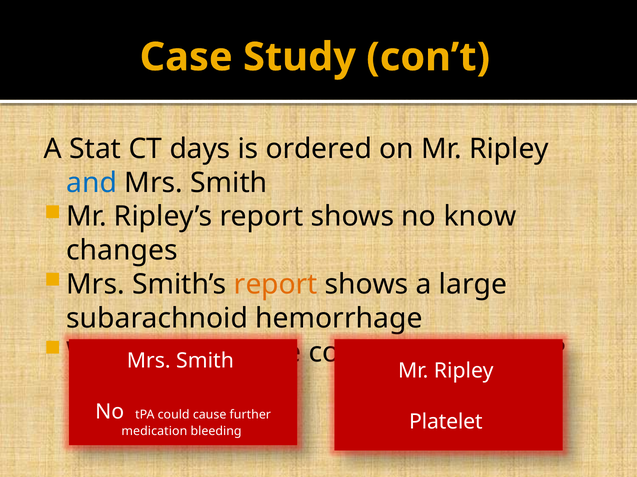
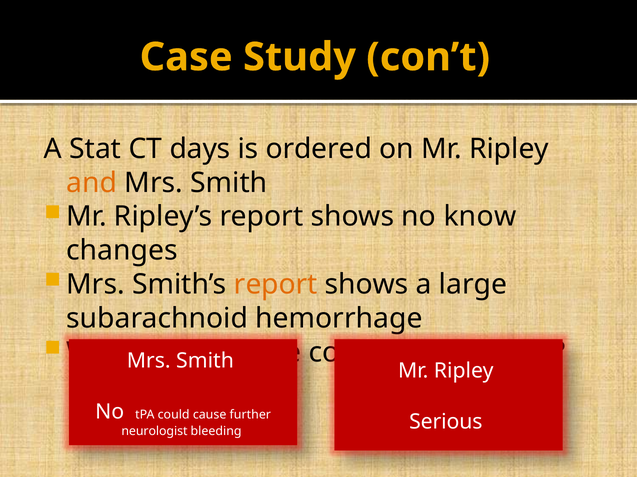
and colour: blue -> orange (92, 183)
Platelet: Platelet -> Serious (446, 422)
medication: medication -> neurologist (154, 432)
